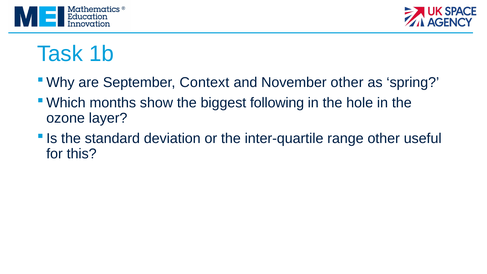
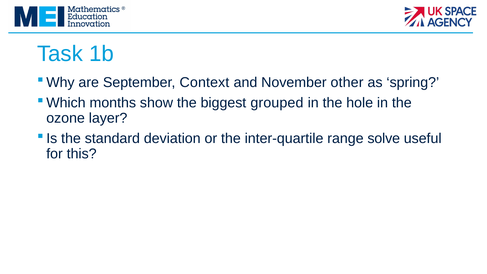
following: following -> grouped (277, 103)
range other: other -> solve (384, 139)
